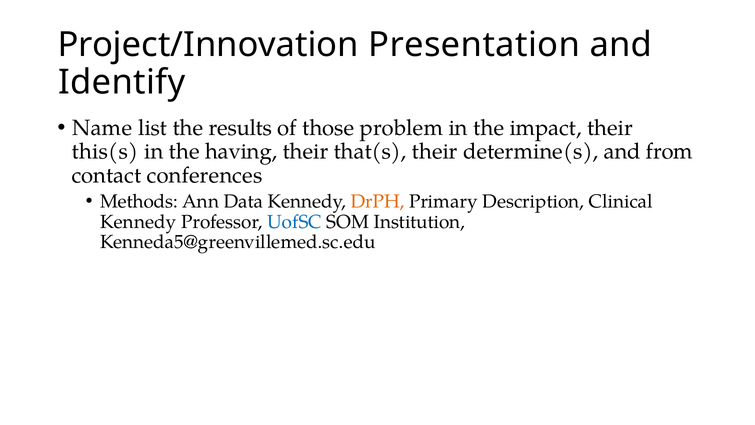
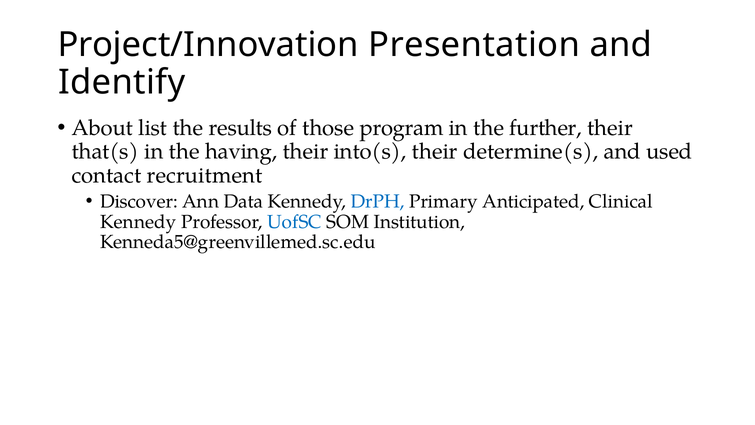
Name: Name -> About (102, 128)
problem: problem -> program (402, 128)
impact: impact -> further (546, 128)
this(s: this(s -> that(s (105, 151)
that(s: that(s -> into(s (370, 151)
from: from -> used (669, 151)
conferences: conferences -> recruitment (205, 175)
Methods: Methods -> Discover (139, 201)
DrPH colour: orange -> blue (378, 201)
Description: Description -> Anticipated (533, 201)
